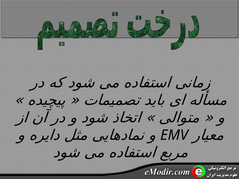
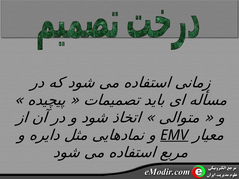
EMV underline: none -> present (174, 135)
